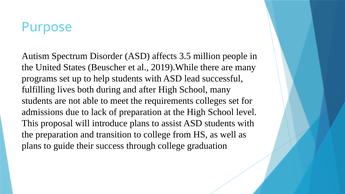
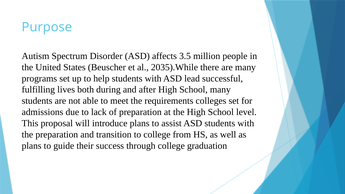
2019).While: 2019).While -> 2035).While (174, 67)
